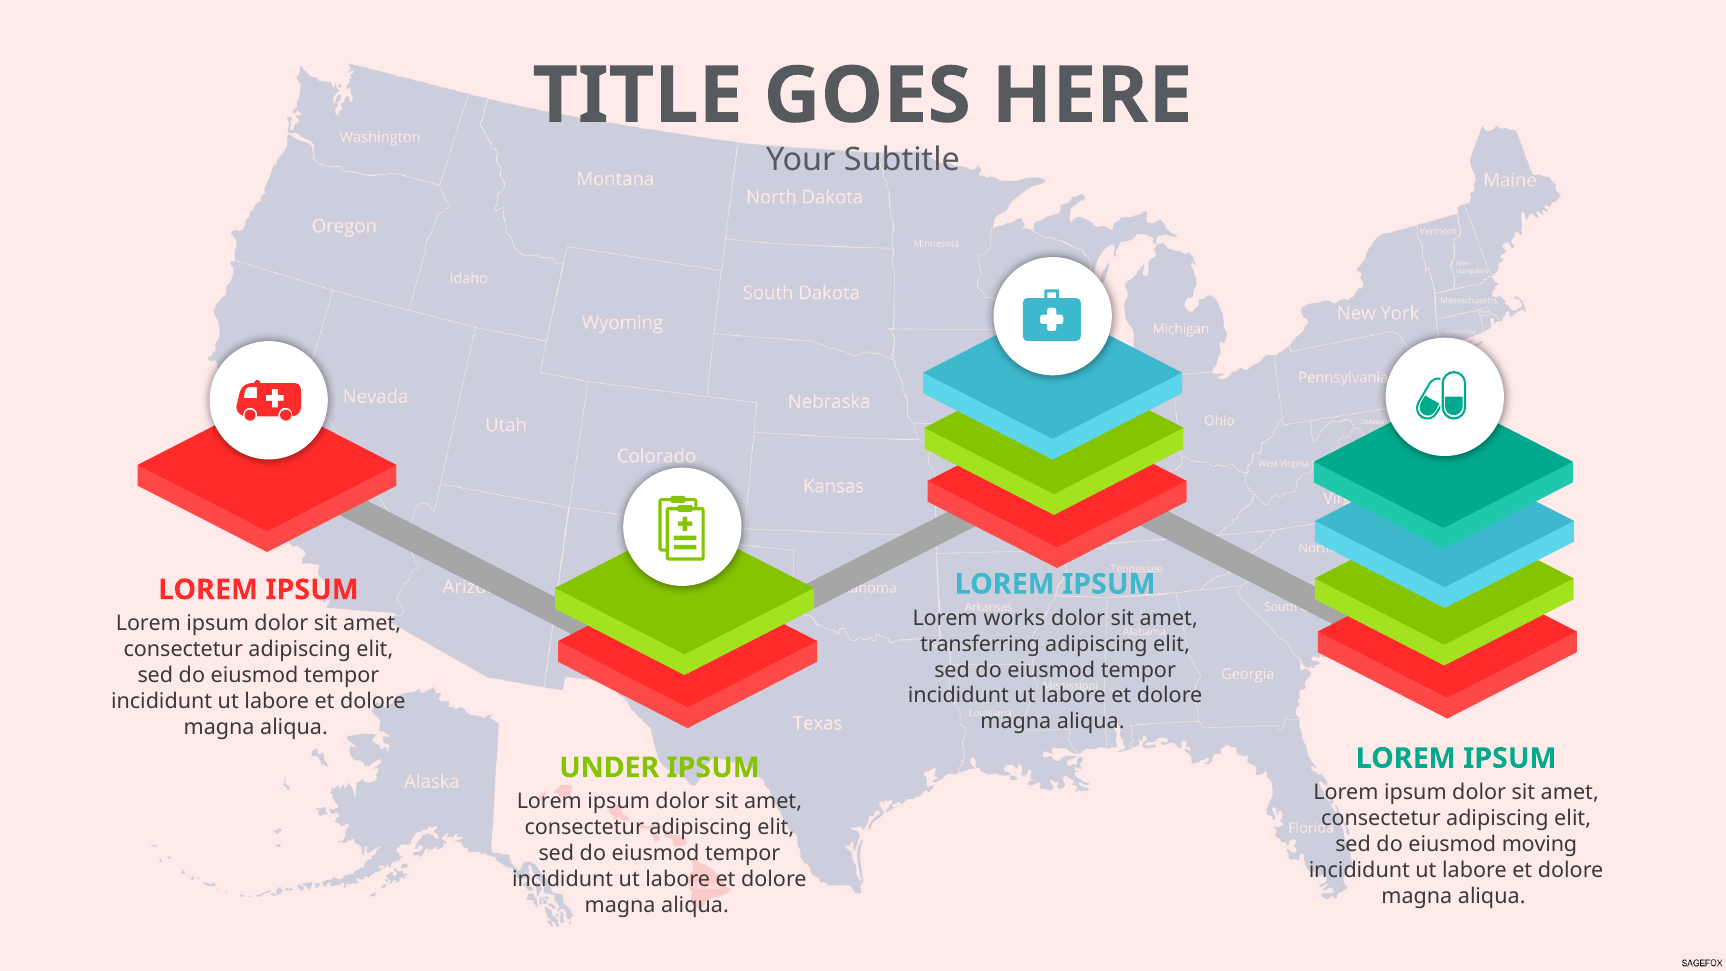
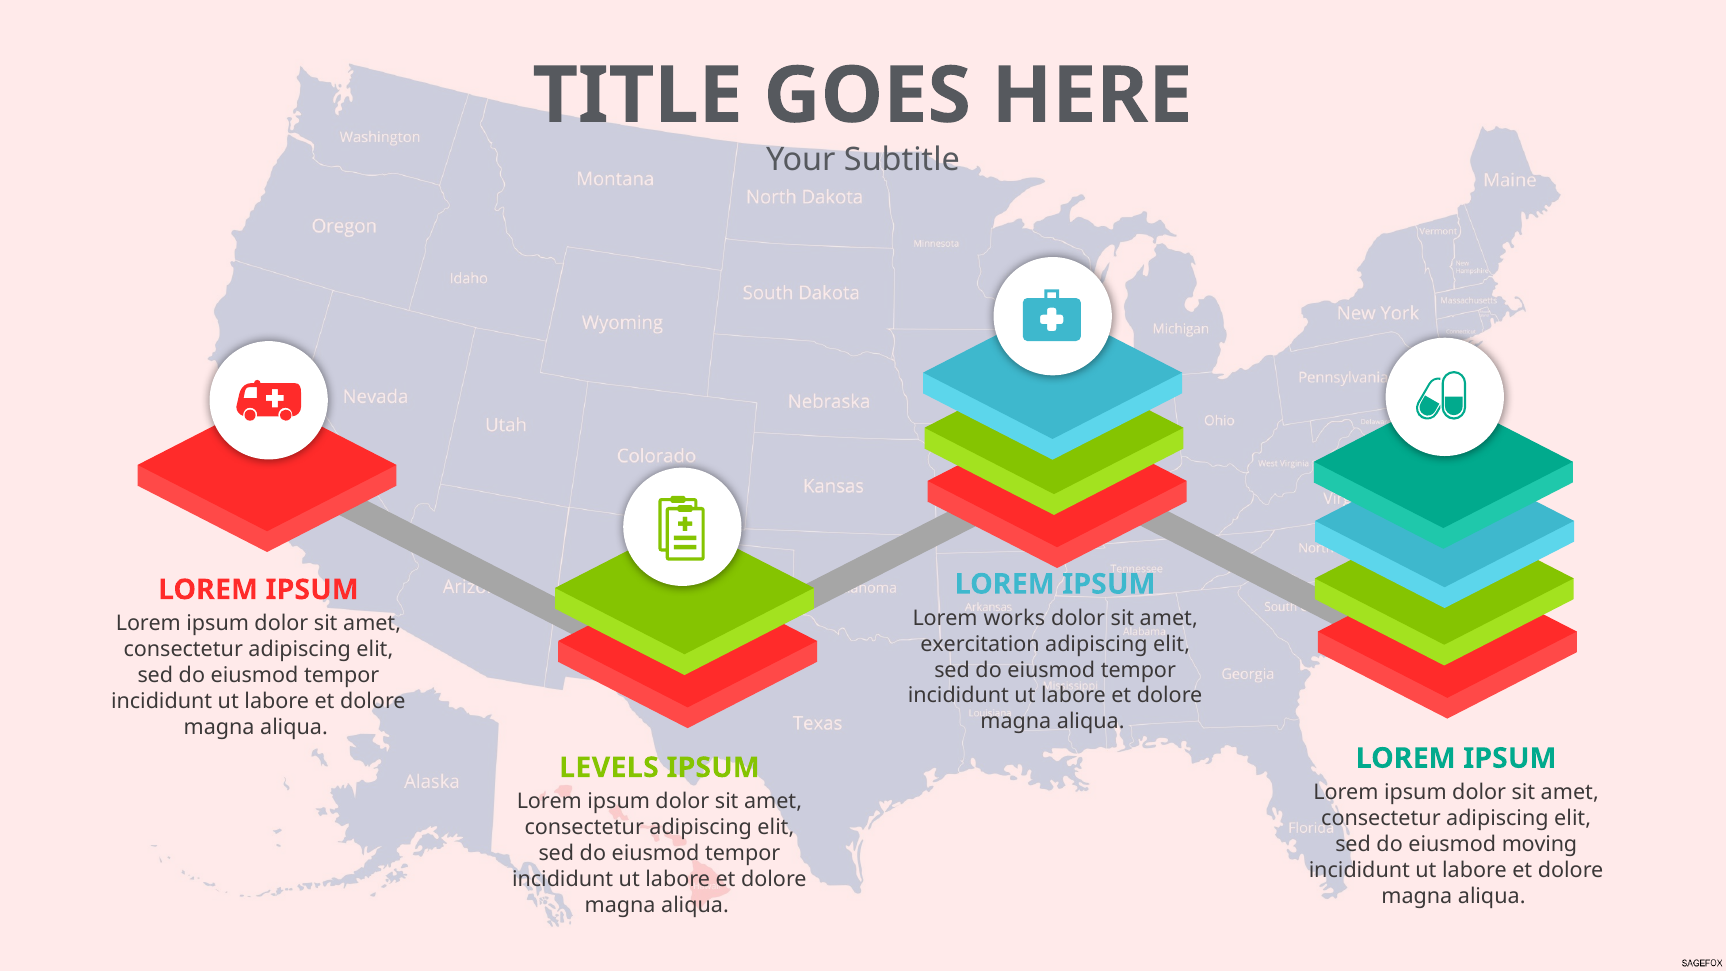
transferring: transferring -> exercitation (980, 644)
UNDER: UNDER -> LEVELS (609, 767)
